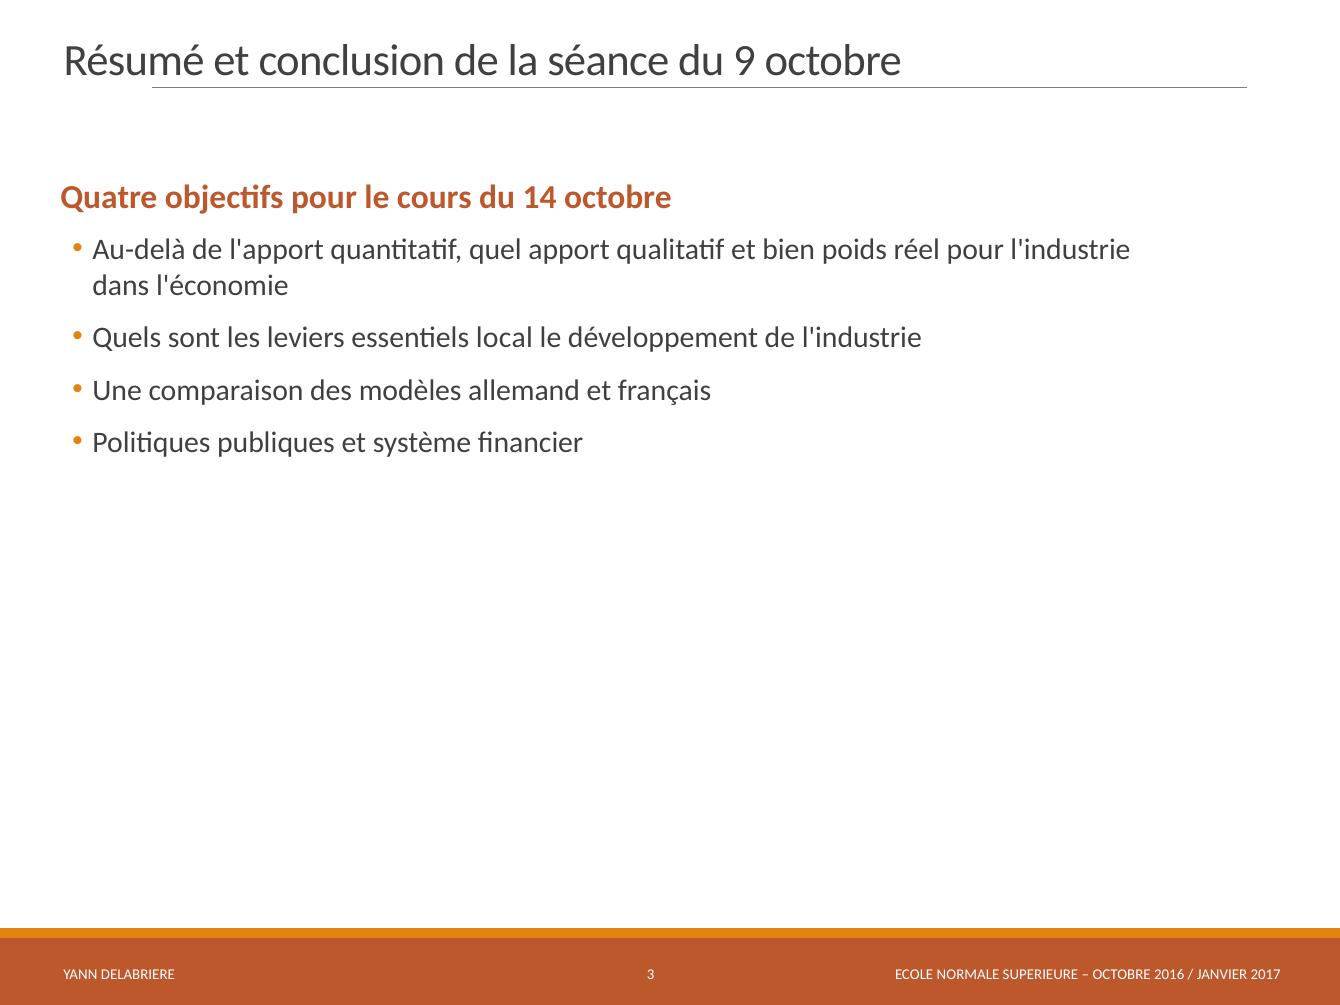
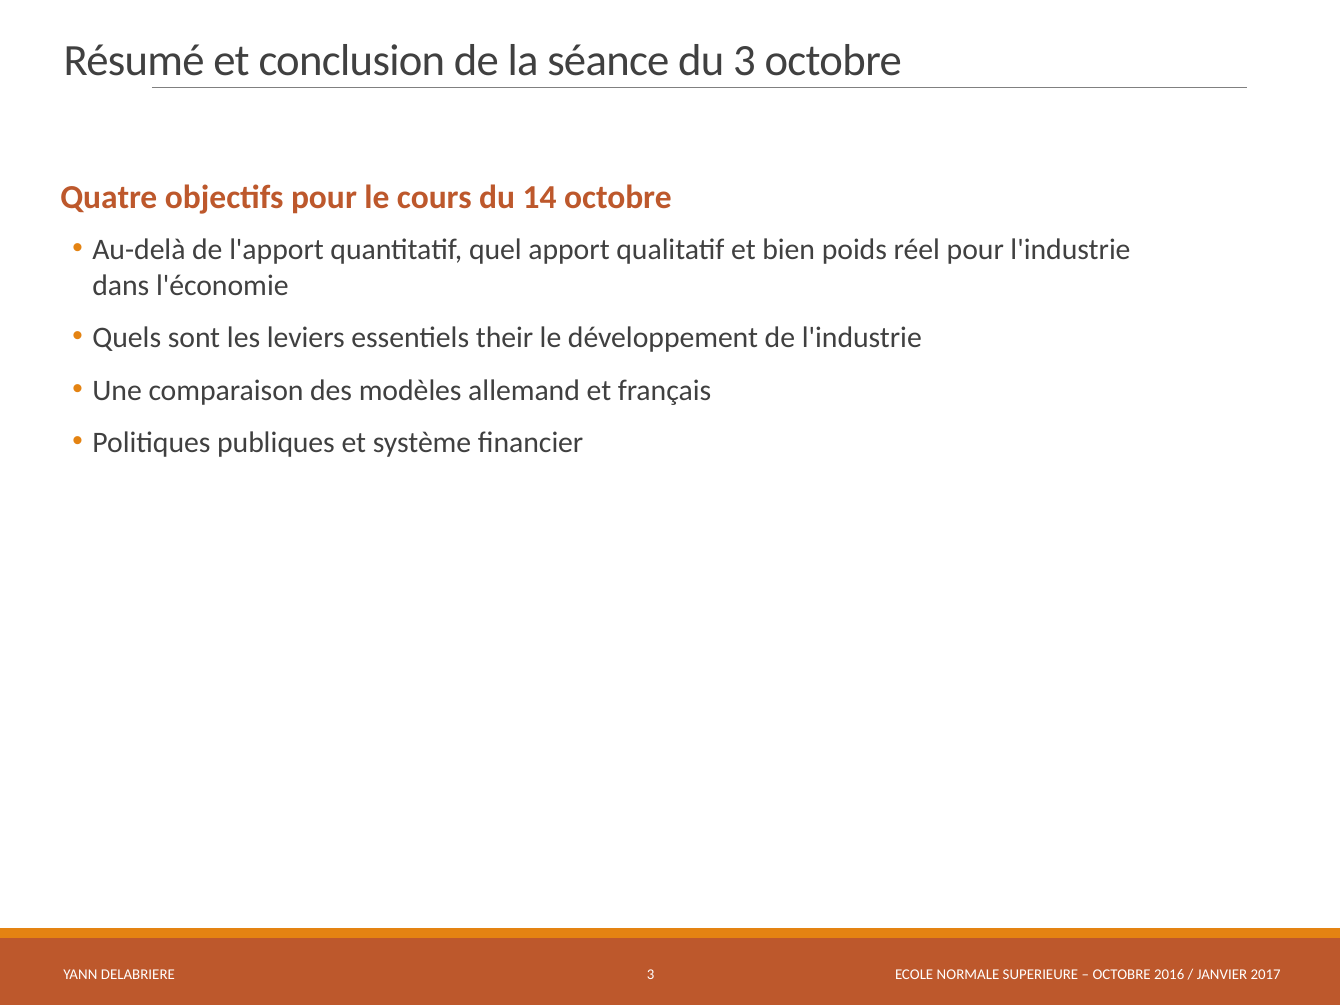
du 9: 9 -> 3 (744, 60)
local: local -> their (505, 338)
